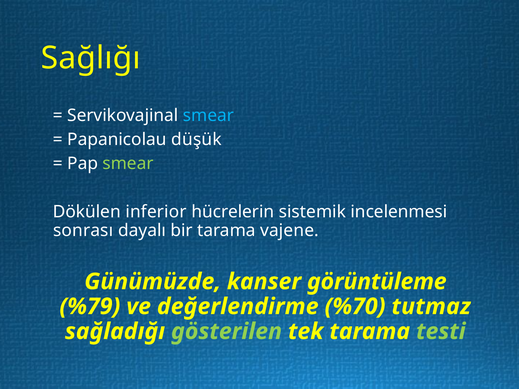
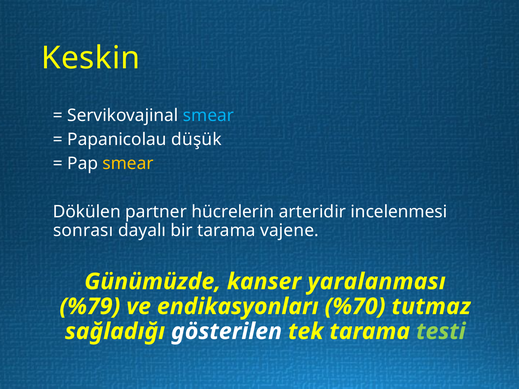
Sağlığı: Sağlığı -> Keskin (91, 58)
smear colour: light green -> yellow (128, 164)
inferior: inferior -> partner (156, 212)
sistemik: sistemik -> arteridir (312, 212)
görüntüleme: görüntüleme -> yaralanması (377, 282)
değerlendirme: değerlendirme -> endikasyonları (238, 307)
gösterilen colour: light green -> white (227, 332)
